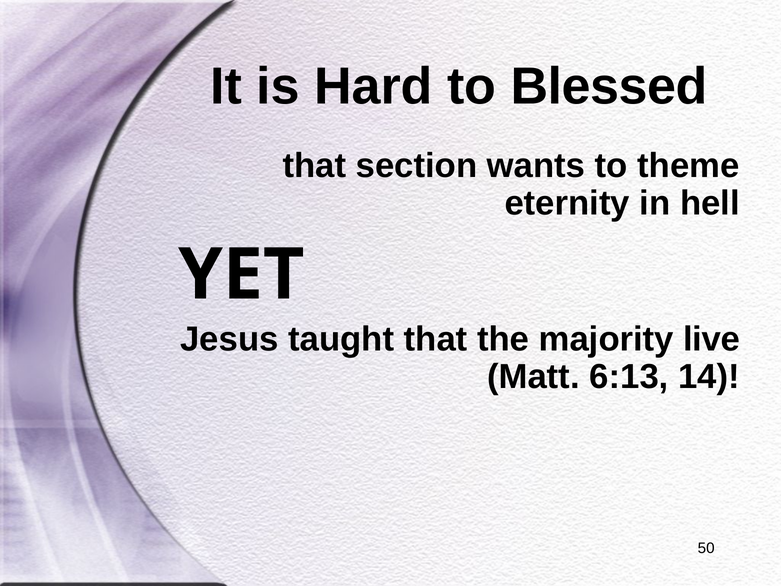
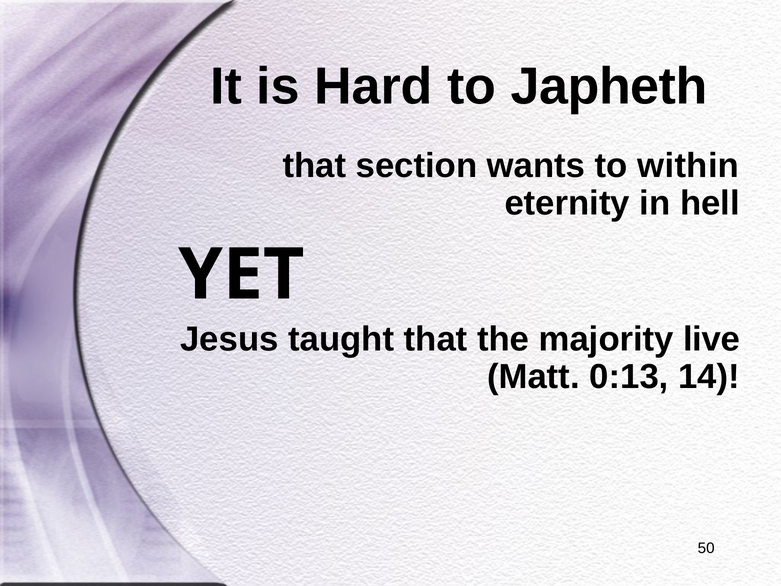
Blessed: Blessed -> Japheth (609, 87)
theme: theme -> within (688, 166)
6:13: 6:13 -> 0:13 (629, 377)
